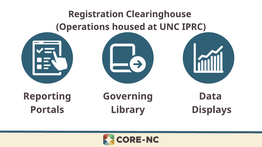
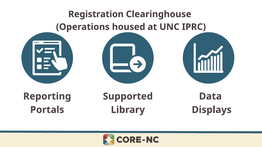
Governing: Governing -> Supported (128, 97)
